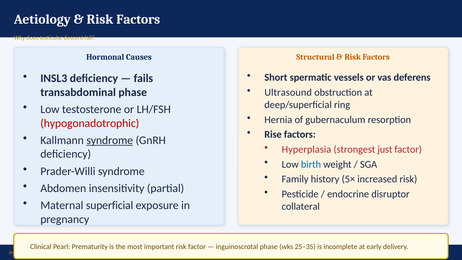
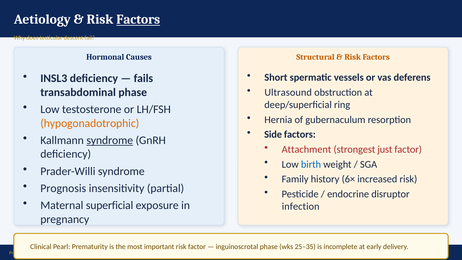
Factors underline: none -> present (138, 19)
hypogonadotrophic colour: red -> orange (90, 123)
Rise: Rise -> Side (273, 134)
Hyperplasia: Hyperplasia -> Attachment (306, 149)
5×: 5× -> 6× (348, 179)
Abdomen: Abdomen -> Prognosis (63, 188)
collateral: collateral -> infection (301, 206)
